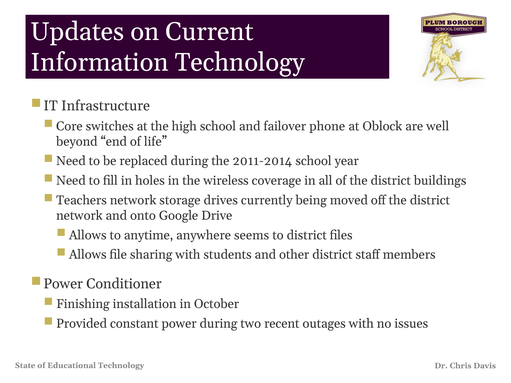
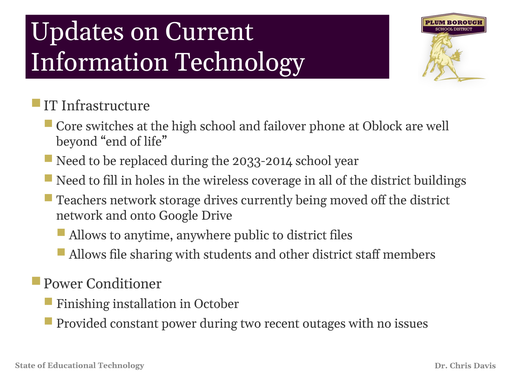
2011-2014: 2011-2014 -> 2033-2014 (262, 161)
seems: seems -> public (252, 235)
